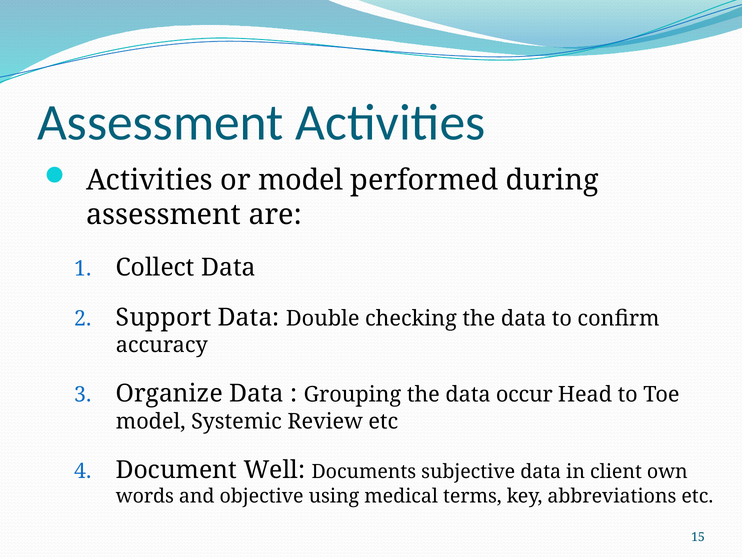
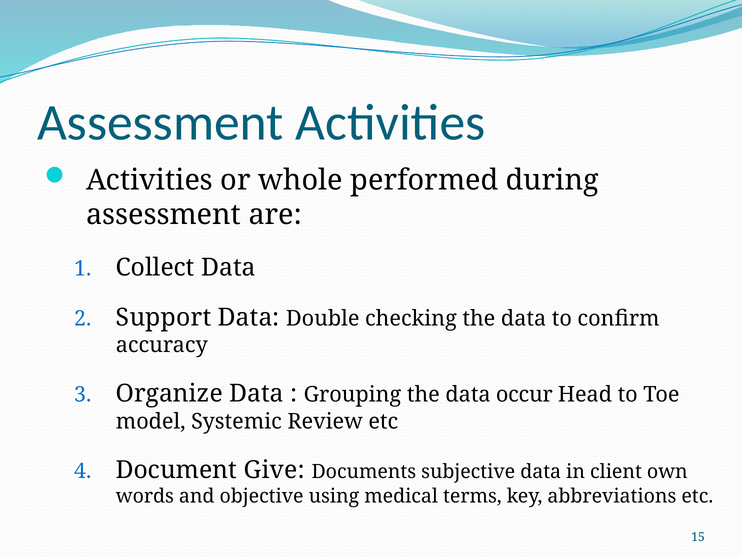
or model: model -> whole (300, 180)
Well: Well -> Give (274, 470)
